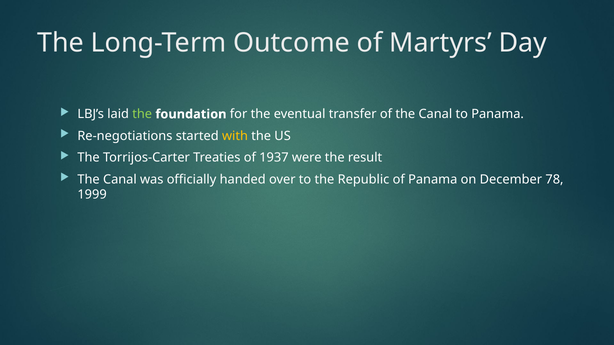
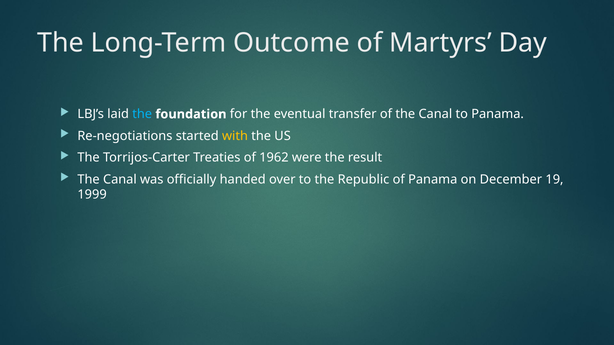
the colour: light green -> light blue (142, 114)
1937: 1937 -> 1962 (274, 158)
78: 78 -> 19 (554, 180)
